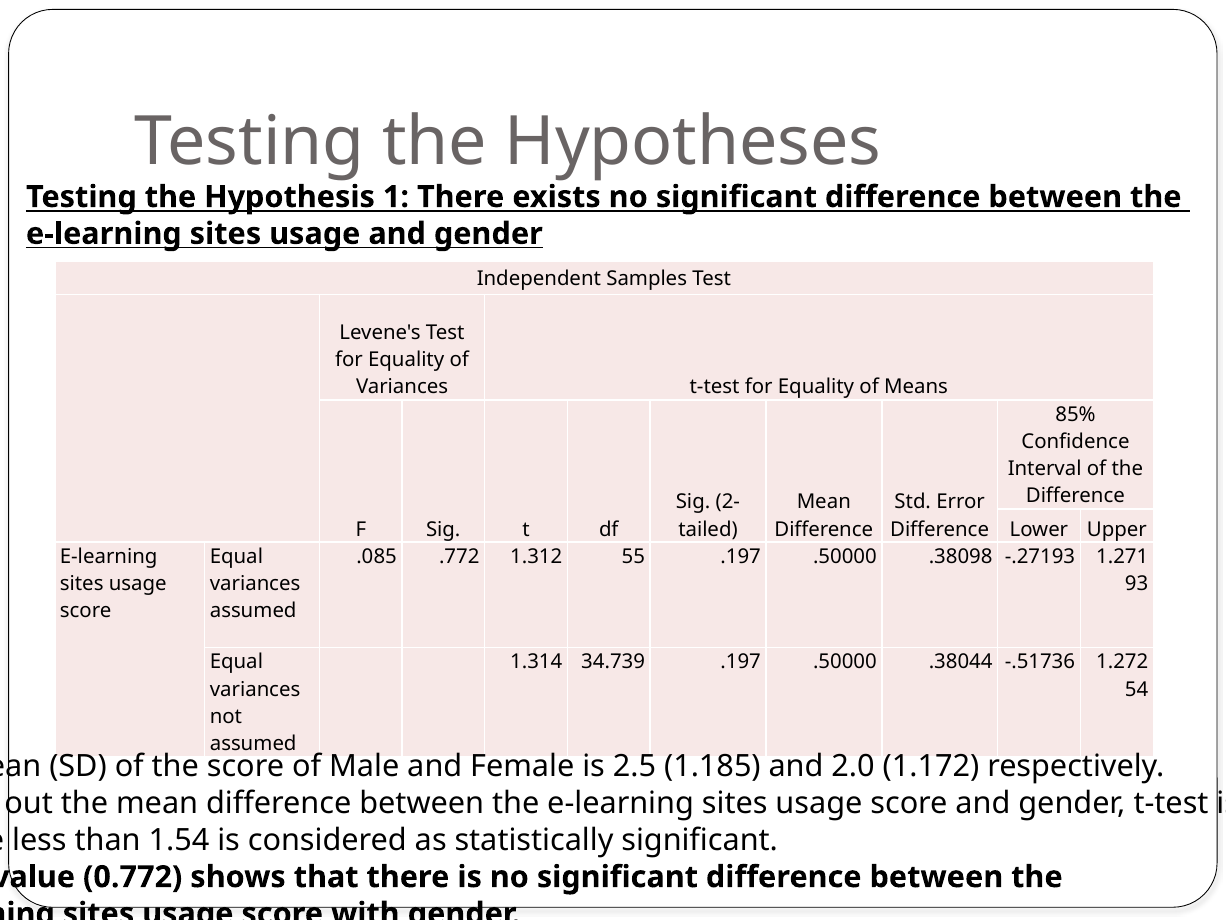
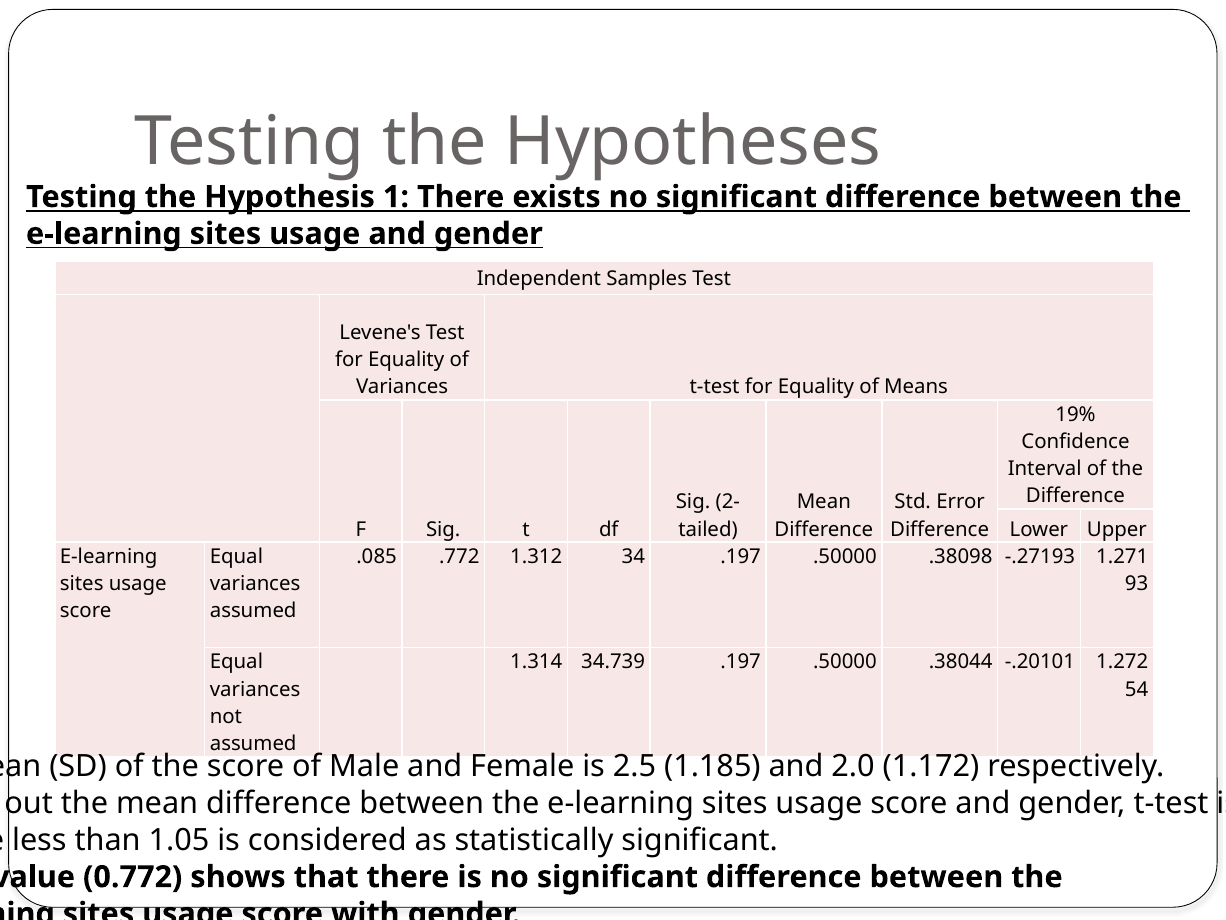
85%: 85% -> 19% (1076, 414)
55: 55 -> 34 (633, 556)
-.51736: -.51736 -> -.20101 (1040, 662)
1.54: 1.54 -> 1.05 (179, 840)
